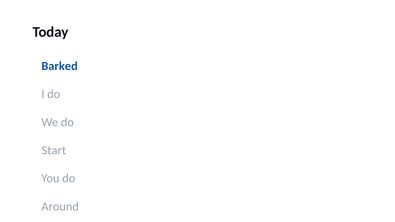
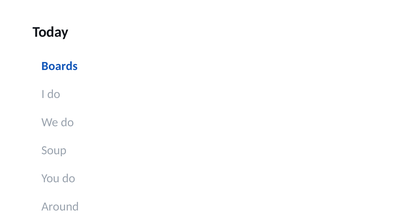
Barked: Barked -> Boards (60, 66)
Start: Start -> Soup (54, 150)
